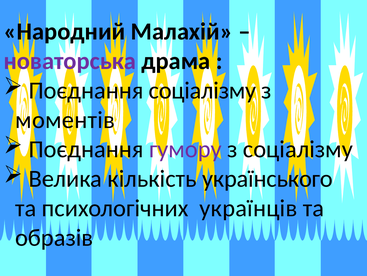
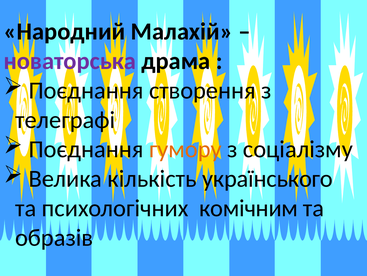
Поєднання соціалізму: соціалізму -> створення (202, 90)
моментів: моментів -> телеграфі (65, 120)
гумору colour: purple -> orange (185, 149)
українцiв: українцiв -> комічним (249, 208)
